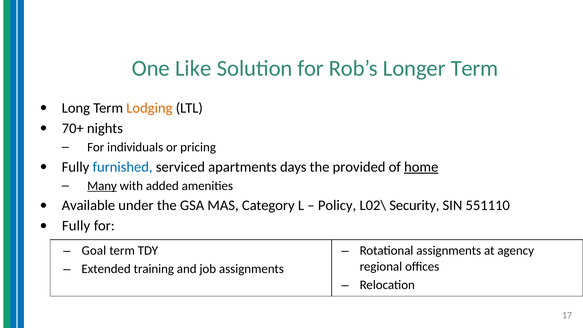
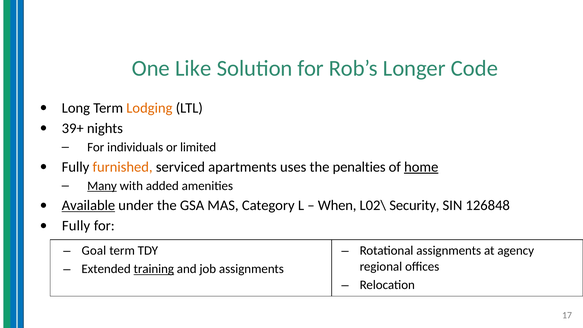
Longer Term: Term -> Code (474, 68)
70+: 70+ -> 39+ (73, 128)
pricing: pricing -> limited (198, 147)
furnished colour: blue -> orange (123, 167)
days: days -> uses (293, 167)
provided: provided -> penalties (359, 167)
Available underline: none -> present (88, 205)
Policy: Policy -> When (337, 205)
551110: 551110 -> 126848 (488, 205)
training underline: none -> present (154, 269)
